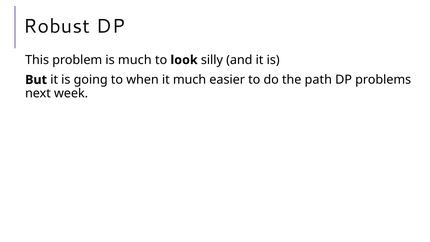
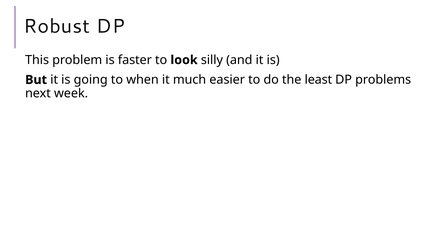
is much: much -> faster (135, 60)
path: path -> least (318, 80)
